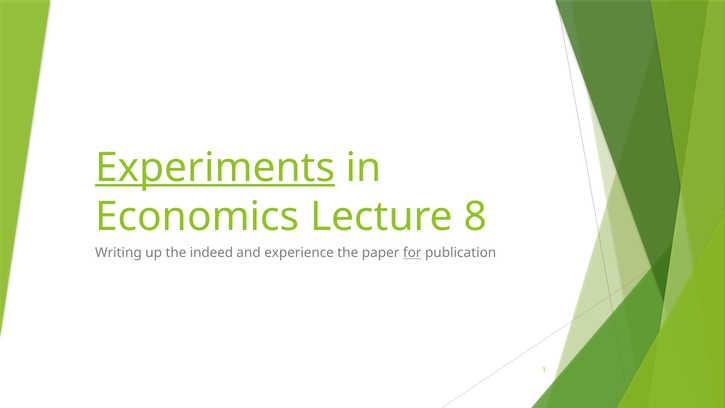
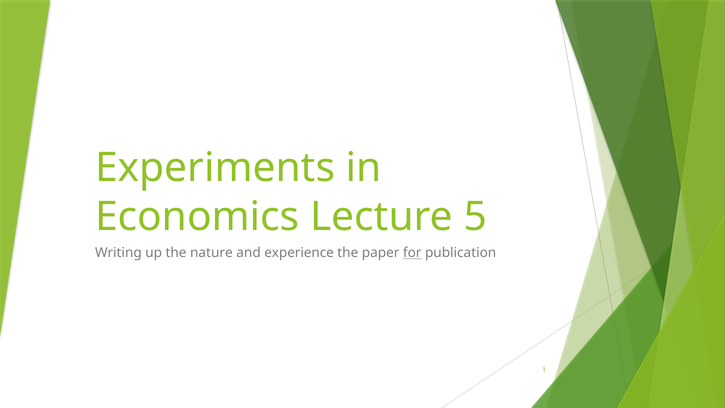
Experiments underline: present -> none (215, 168)
8: 8 -> 5 (475, 217)
indeed: indeed -> nature (211, 253)
